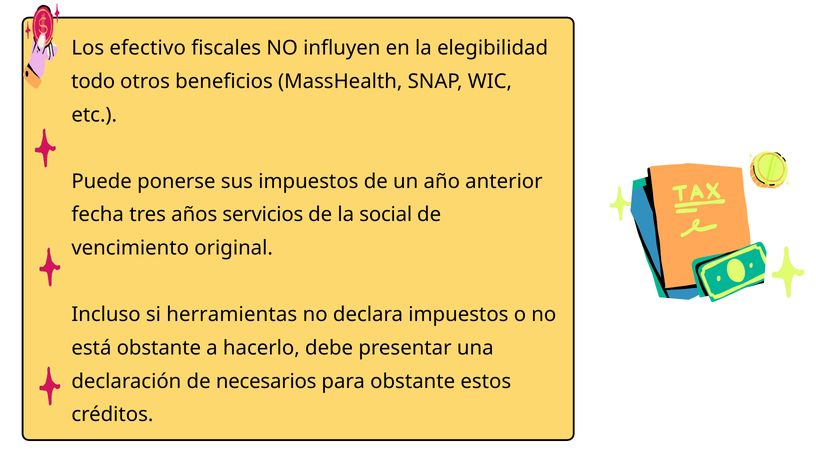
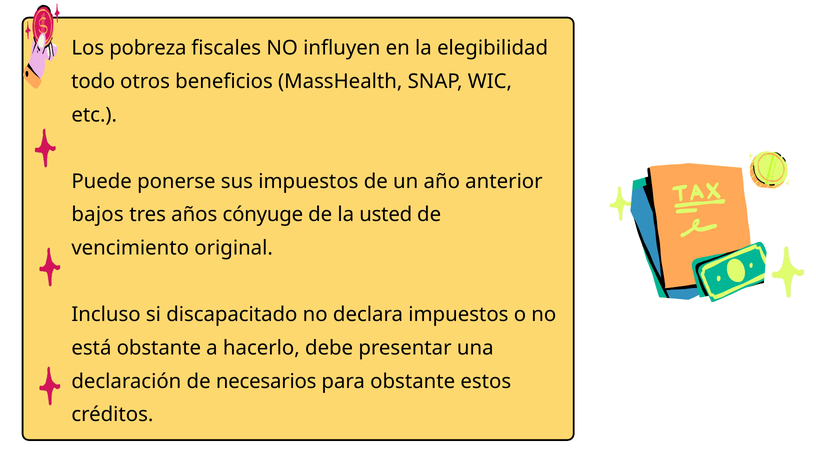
efectivo: efectivo -> pobreza (148, 48)
fecha: fecha -> bajos (98, 215)
años servicios: servicios -> cónyuge (263, 215)
social: social -> usted (386, 215)
herramientas: herramientas -> discapacitado (232, 315)
